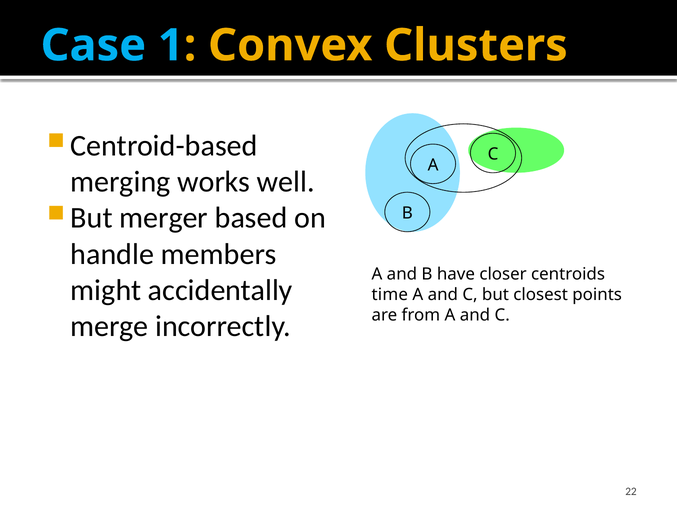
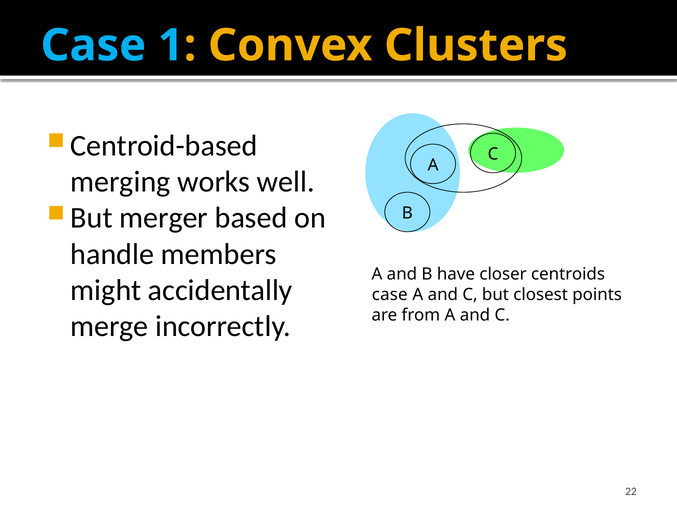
time: time -> case (390, 294)
